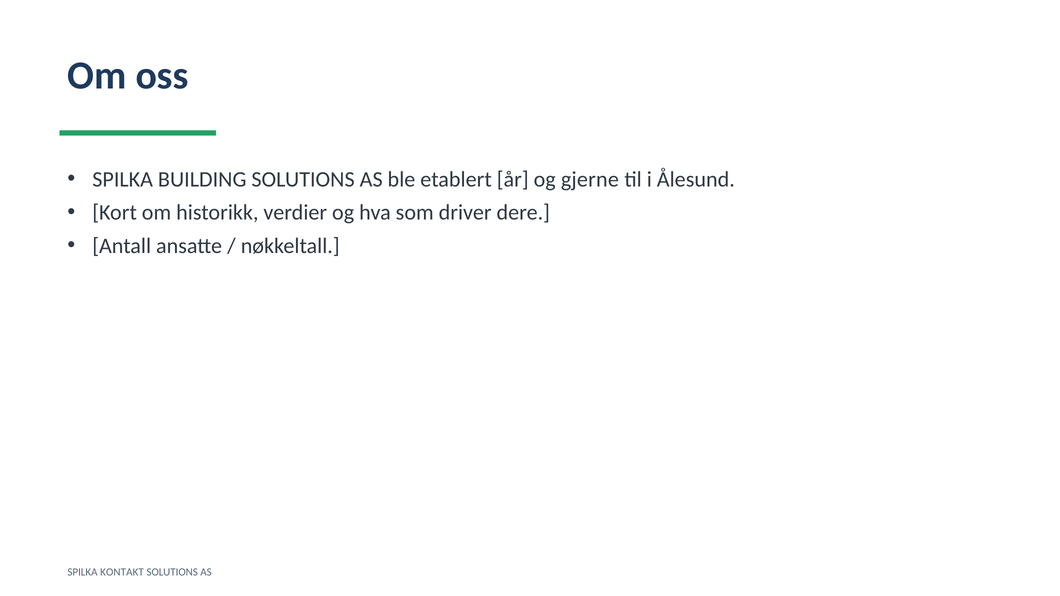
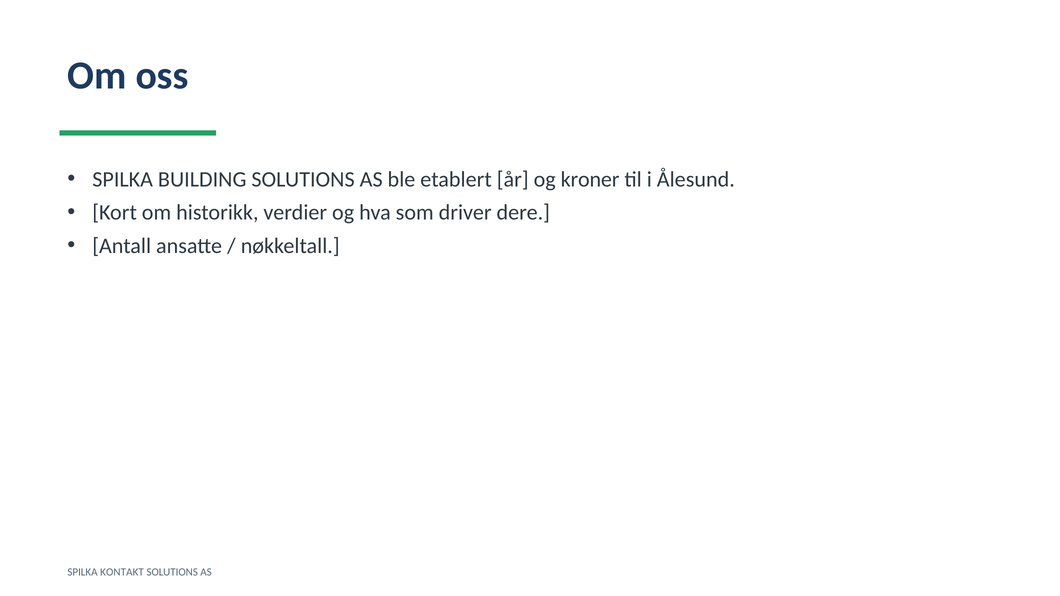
gjerne: gjerne -> kroner (590, 180)
